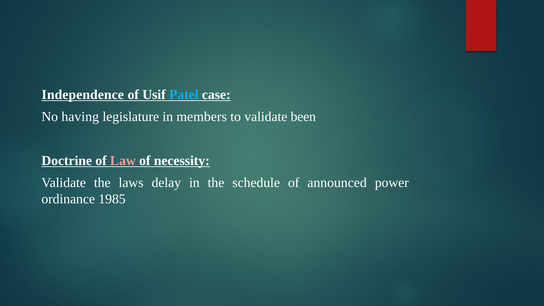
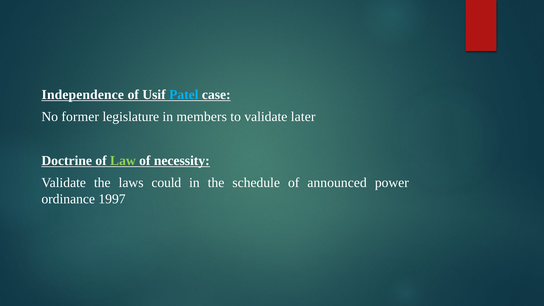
having: having -> former (80, 117)
been: been -> later (303, 117)
Law colour: pink -> light green (123, 161)
delay: delay -> could (166, 183)
1985: 1985 -> 1997 (112, 199)
